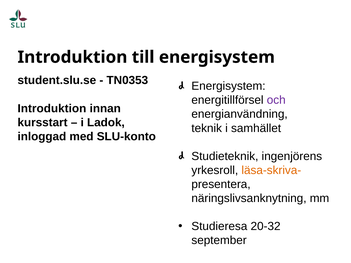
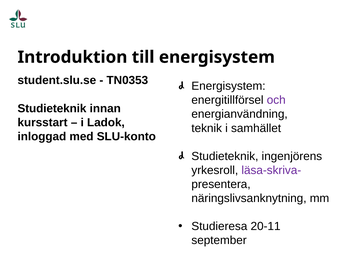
Introduktion: Introduktion -> Studieteknik (52, 108)
läsa-skriva- colour: orange -> purple (271, 170)
20-32: 20-32 -> 20-11 (266, 227)
